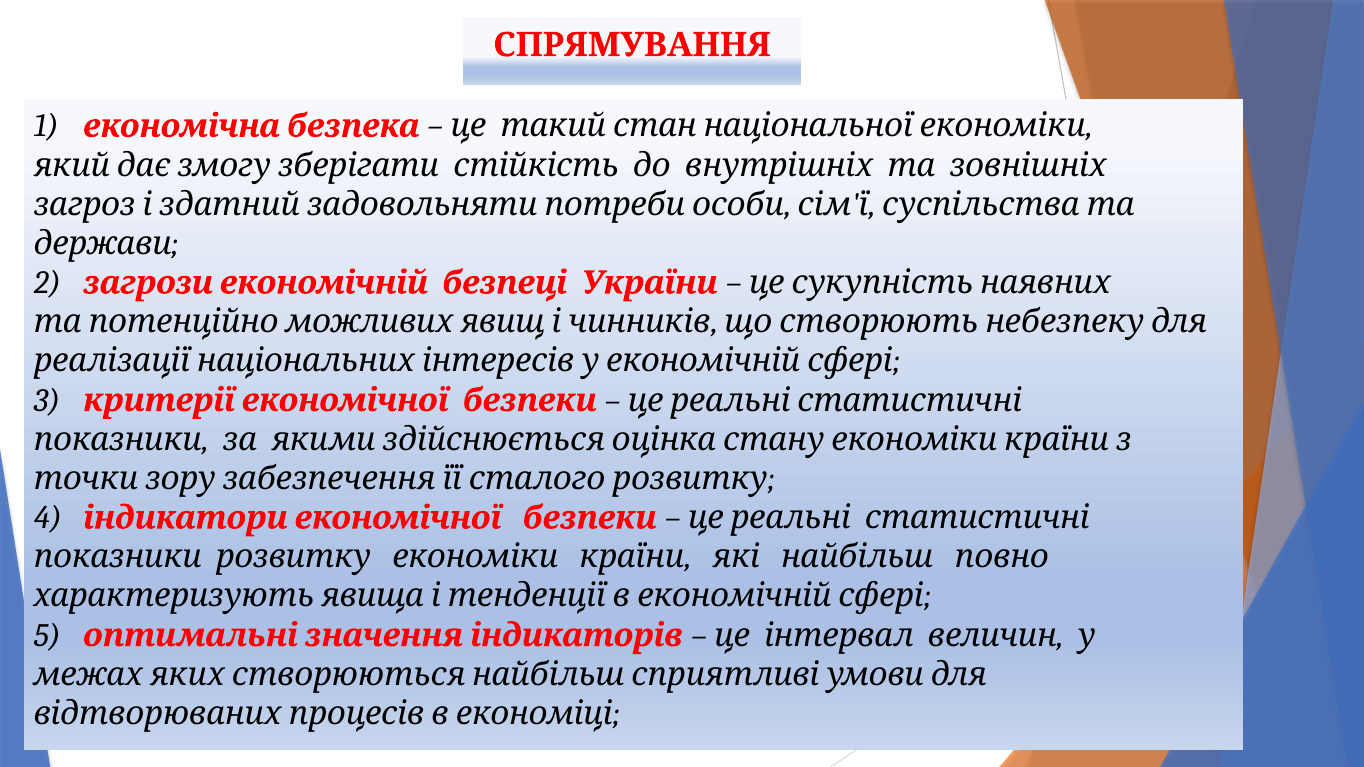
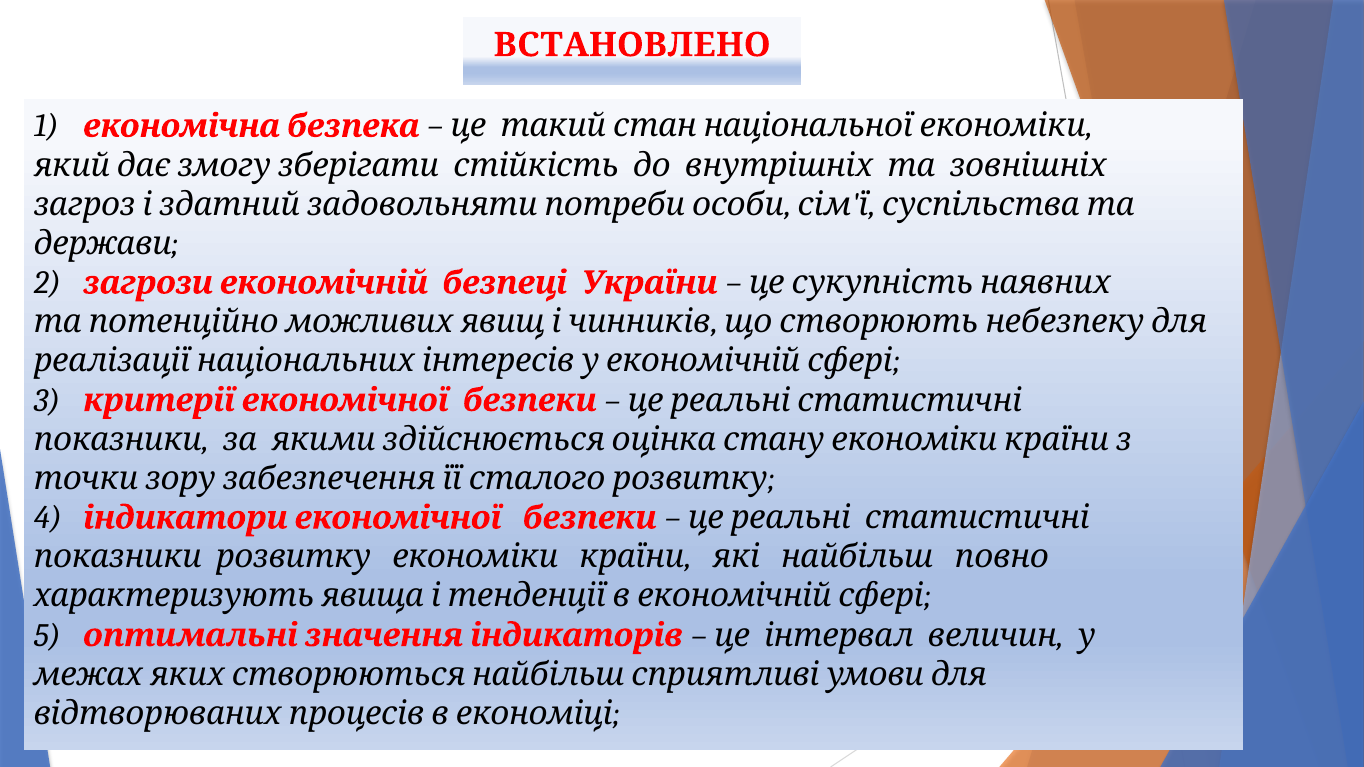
СПРЯМУВАННЯ: СПРЯМУВАННЯ -> ВСТАНОВЛЕНО (632, 45)
